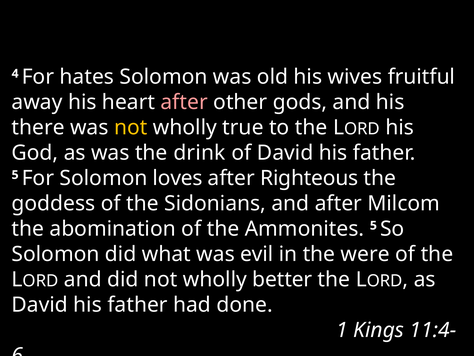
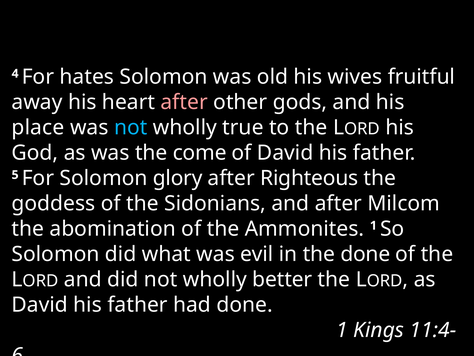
there: there -> place (38, 127)
not colour: yellow -> light blue (131, 127)
drink: drink -> come (200, 153)
loves: loves -> glory (178, 178)
Ammonites 5: 5 -> 1 (373, 225)
the were: were -> done (365, 254)
